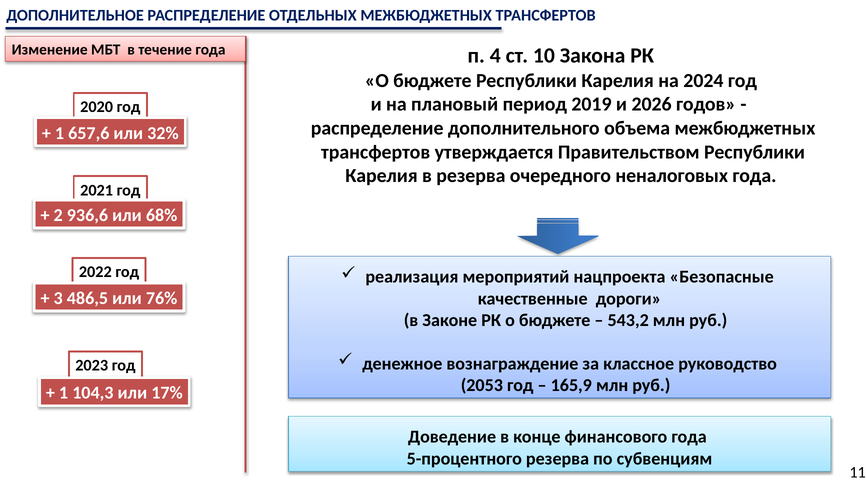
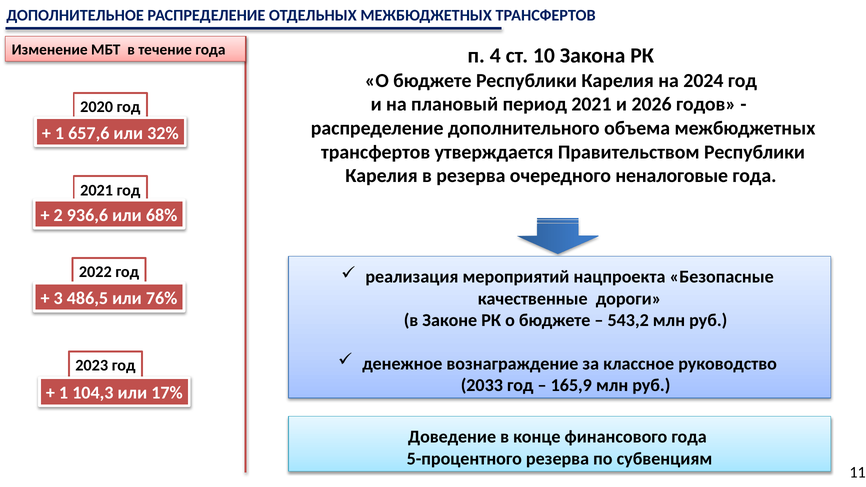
период 2019: 2019 -> 2021 (591, 104)
неналоговых: неналоговых -> неналоговые (672, 176)
2053: 2053 -> 2033 (482, 385)
